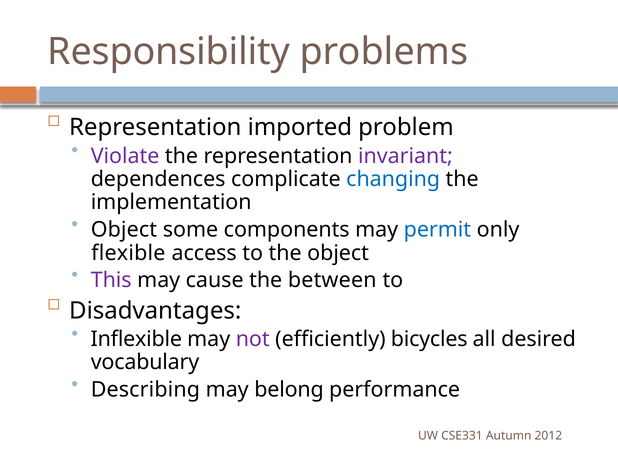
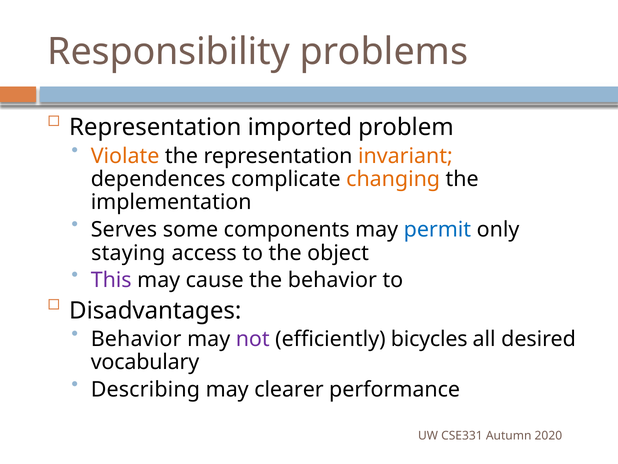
Violate colour: purple -> orange (125, 156)
invariant colour: purple -> orange (405, 156)
changing colour: blue -> orange (393, 179)
Object: Object -> Serves (124, 229)
flexible: flexible -> staying (128, 253)
the between: between -> behavior (332, 280)
Inflexible: Inflexible -> Behavior (136, 339)
belong: belong -> clearer (289, 389)
2012: 2012 -> 2020 (548, 435)
